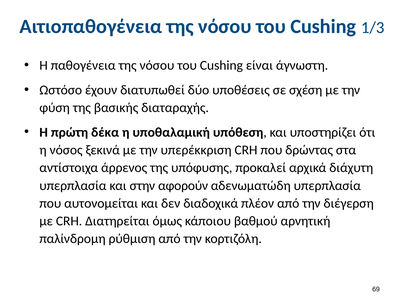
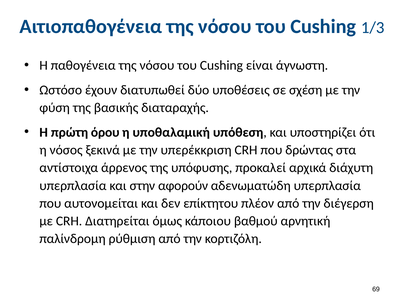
δέκα: δέκα -> όρου (105, 132)
διαδοχικά: διαδοχικά -> επίκτητου (211, 203)
